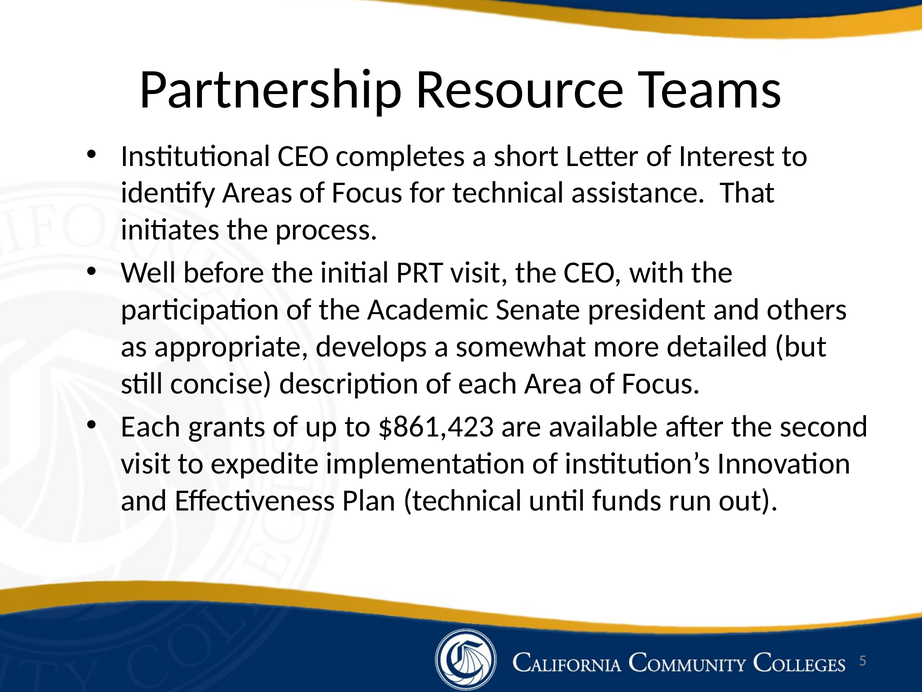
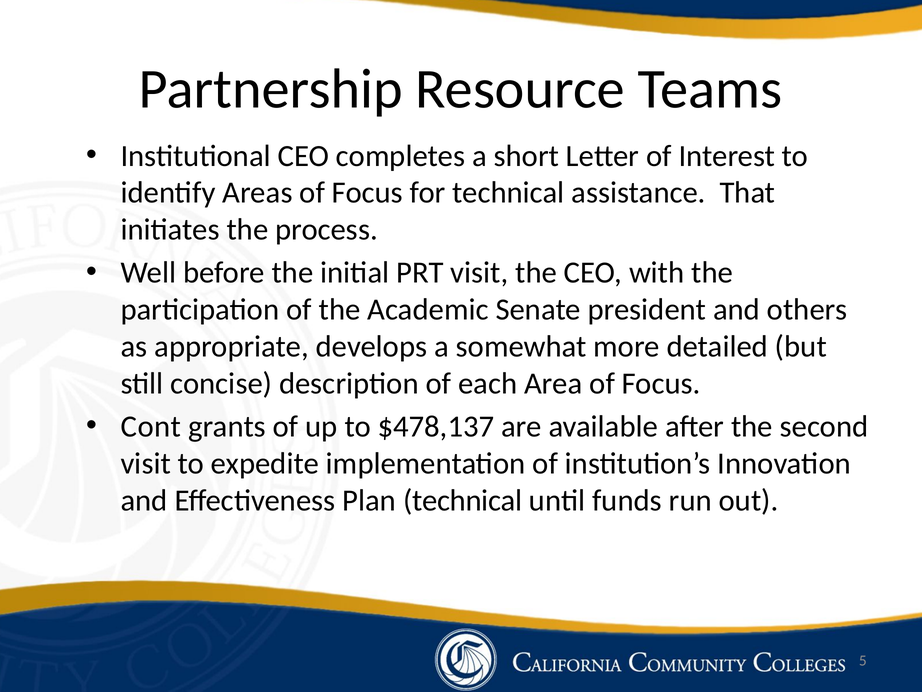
Each: Each -> Cont (151, 426)
$861,423: $861,423 -> $478,137 (436, 426)
